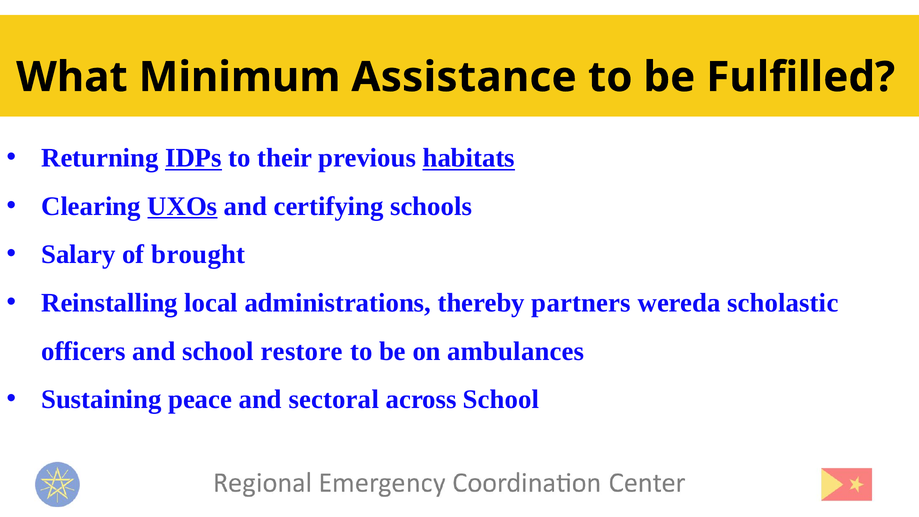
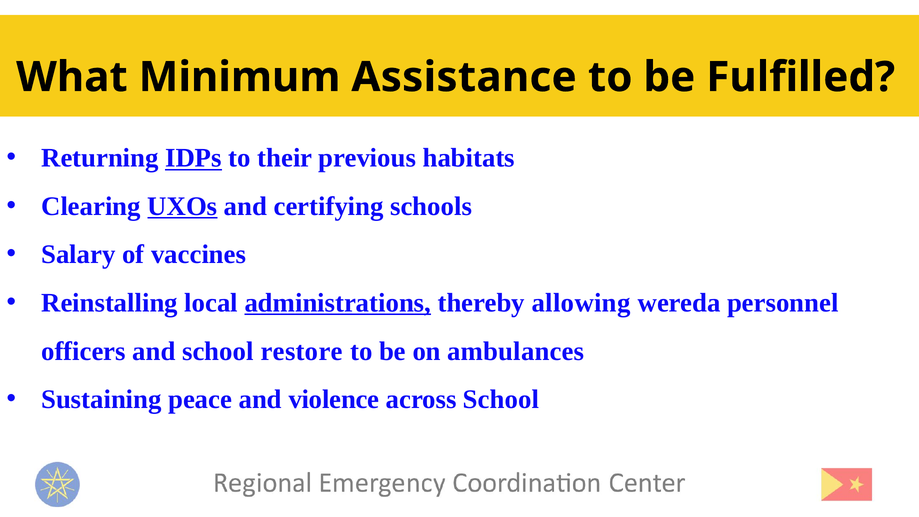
habitats underline: present -> none (469, 158)
brought: brought -> vaccines (199, 255)
administrations underline: none -> present (338, 303)
partners: partners -> allowing (581, 303)
scholastic: scholastic -> personnel (783, 303)
sectoral: sectoral -> violence (334, 399)
